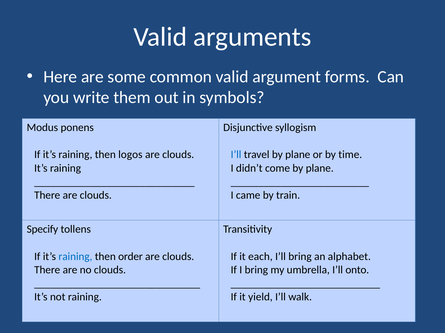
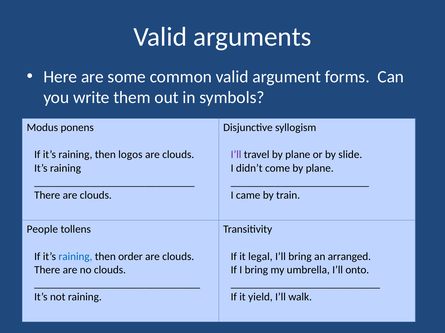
I’ll colour: blue -> purple (236, 155)
time: time -> slide (350, 155)
Specify: Specify -> People (42, 230)
each: each -> legal (260, 257)
alphabet: alphabet -> arranged (349, 257)
